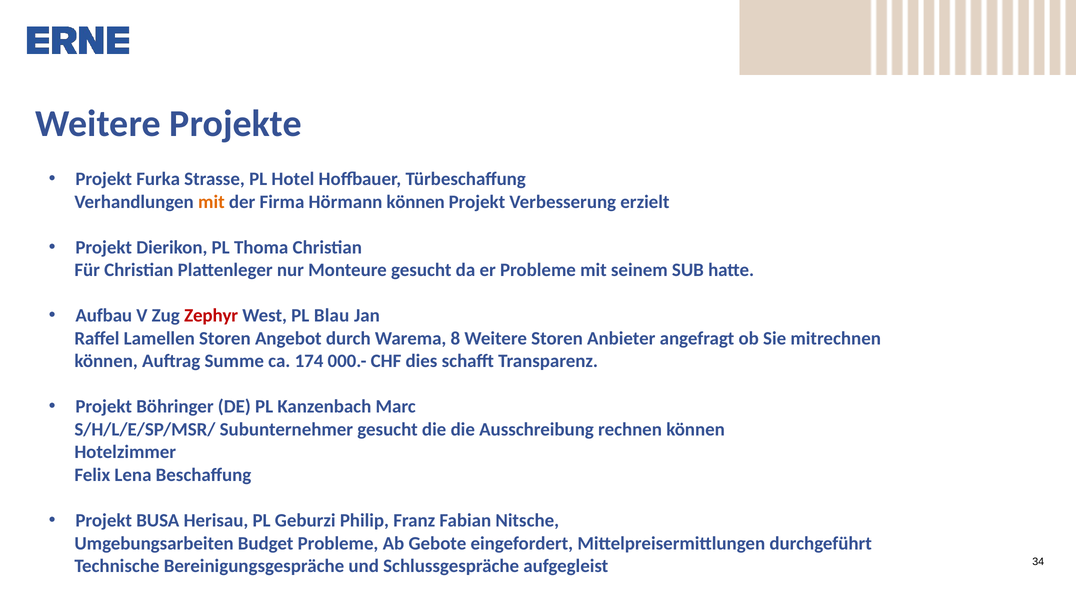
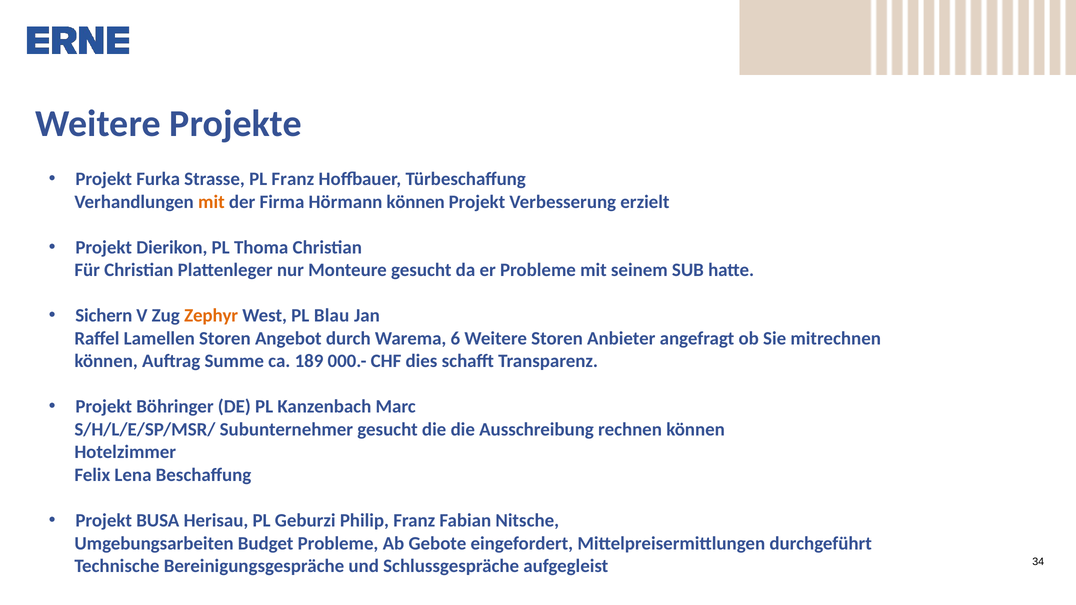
PL Hotel: Hotel -> Franz (293, 179)
Aufbau: Aufbau -> Sichern (104, 316)
Zephyr colour: red -> orange (211, 316)
8: 8 -> 6 (455, 339)
174: 174 -> 189 (309, 361)
